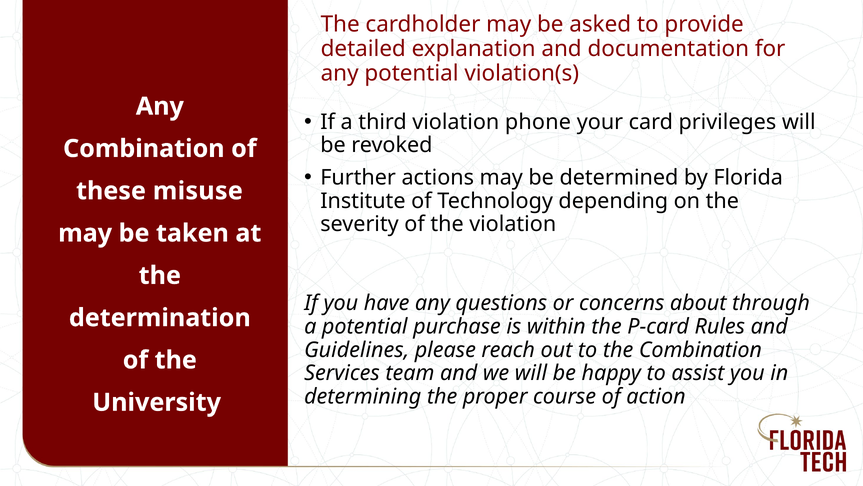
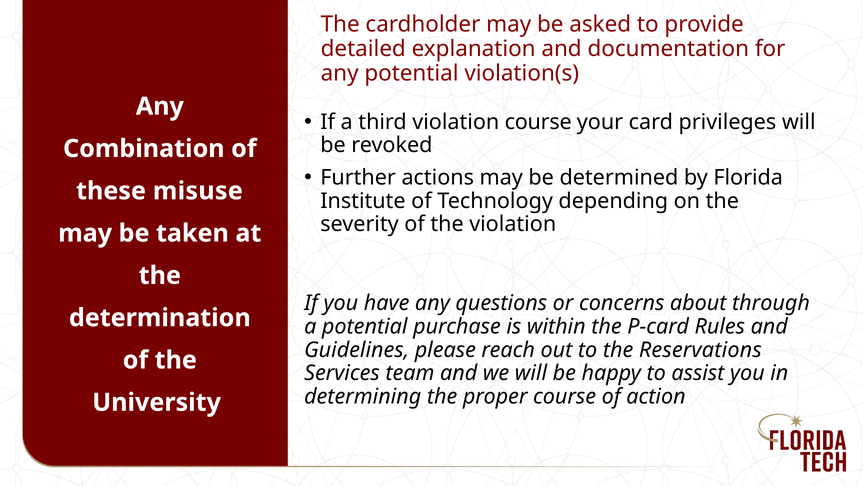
violation phone: phone -> course (538, 122)
the Combination: Combination -> Reservations (700, 349)
